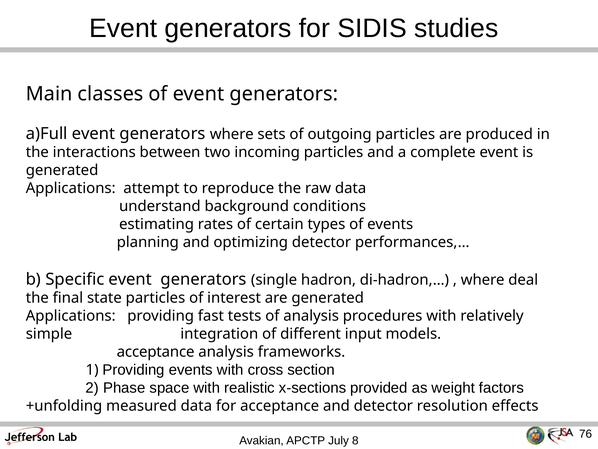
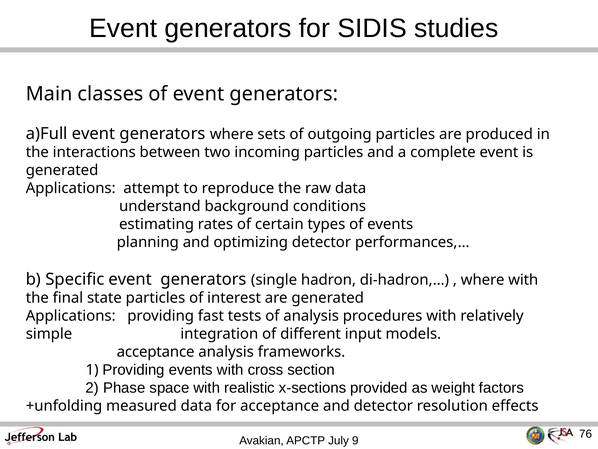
where deal: deal -> with (523, 279)
8: 8 -> 9 (355, 440)
